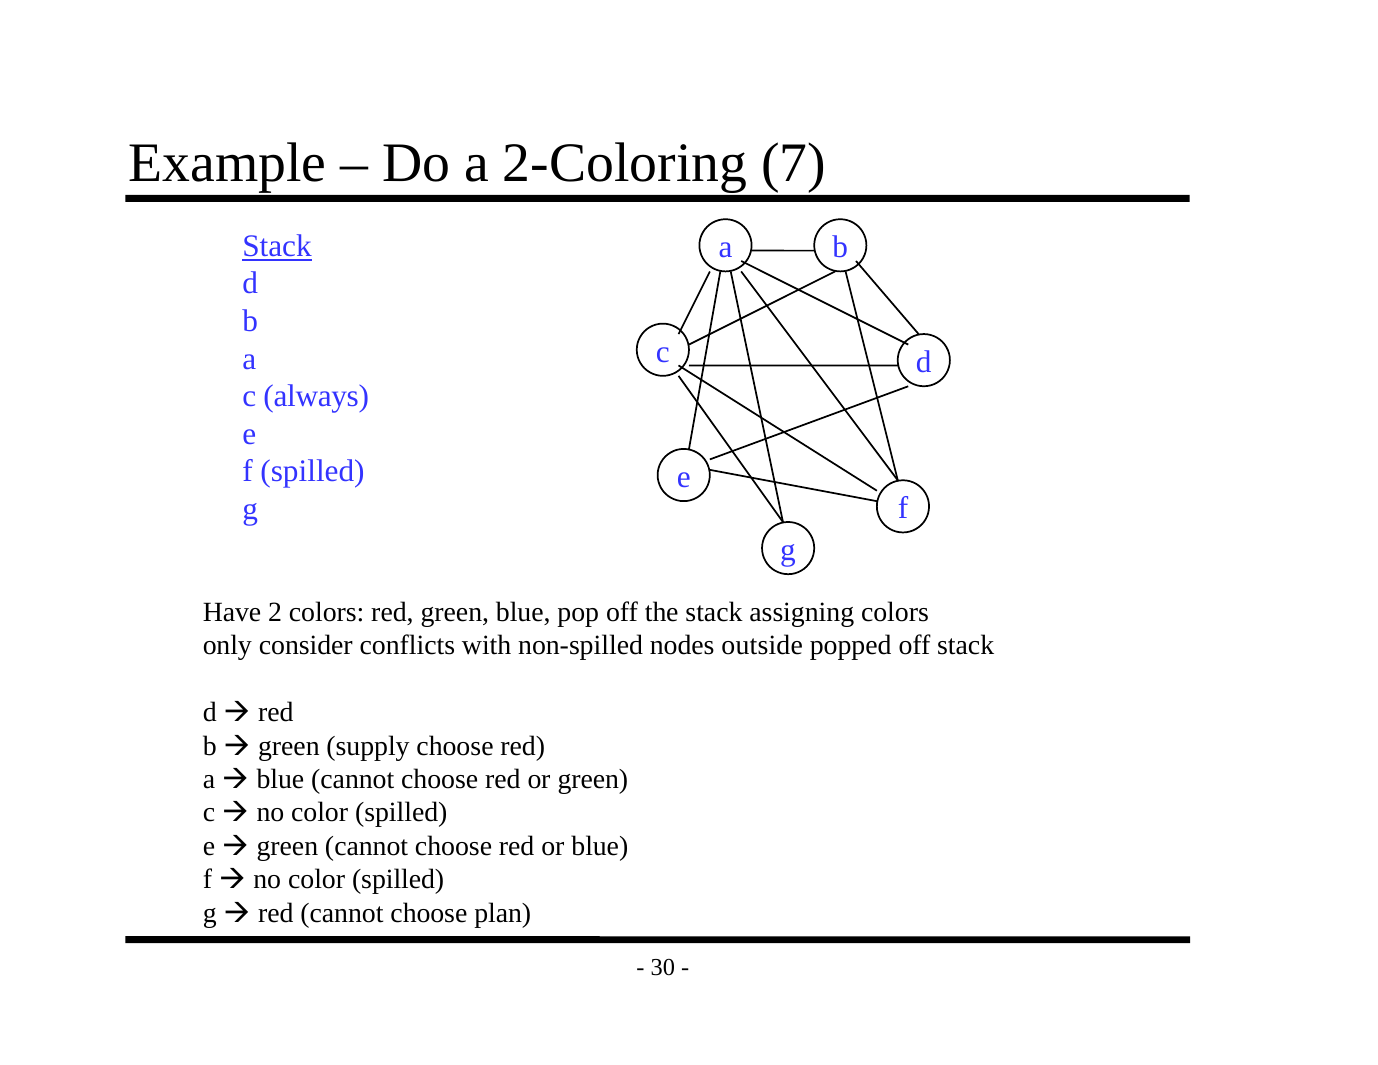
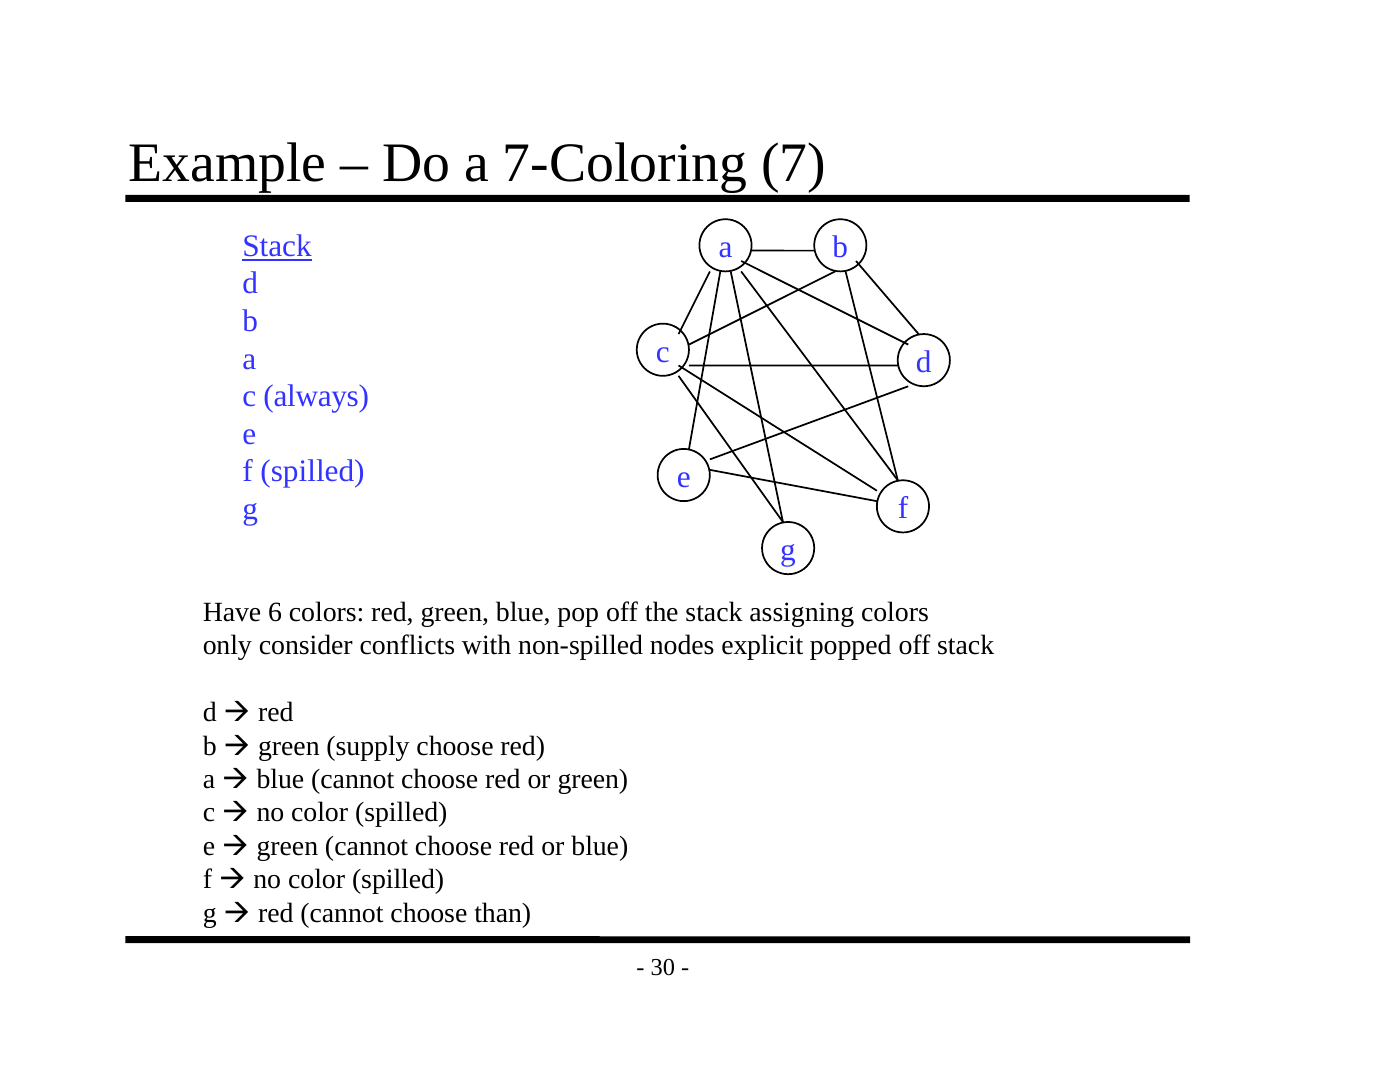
2-Coloring: 2-Coloring -> 7-Coloring (625, 163)
2: 2 -> 6 (275, 612)
outside: outside -> explicit (762, 646)
plan: plan -> than (503, 913)
